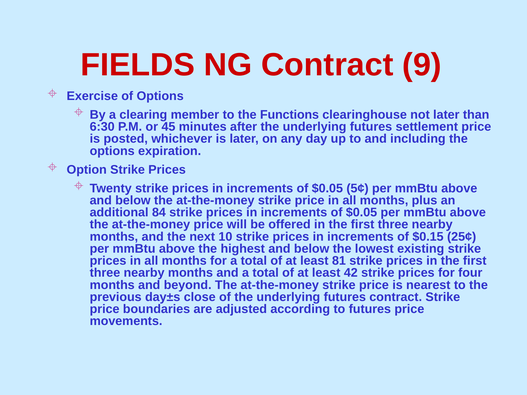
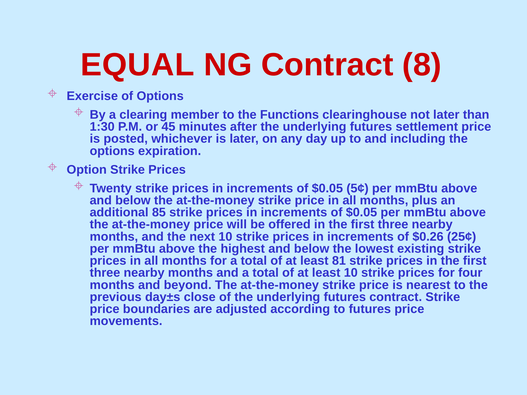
FIELDS: FIELDS -> EQUAL (137, 65)
9: 9 -> 8 (422, 65)
6:30: 6:30 -> 1:30 (102, 127)
84: 84 -> 85 (159, 213)
$0.15: $0.15 -> $0.26 (428, 237)
least 42: 42 -> 10 (351, 273)
